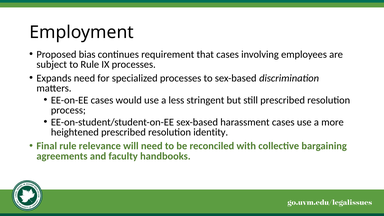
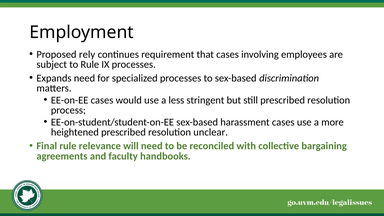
bias: bias -> rely (87, 54)
identity: identity -> unclear (211, 132)
